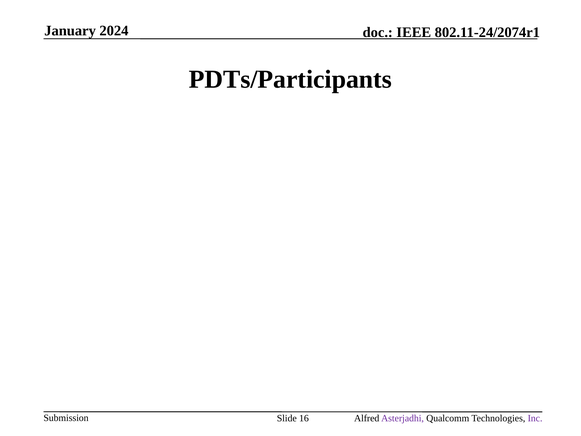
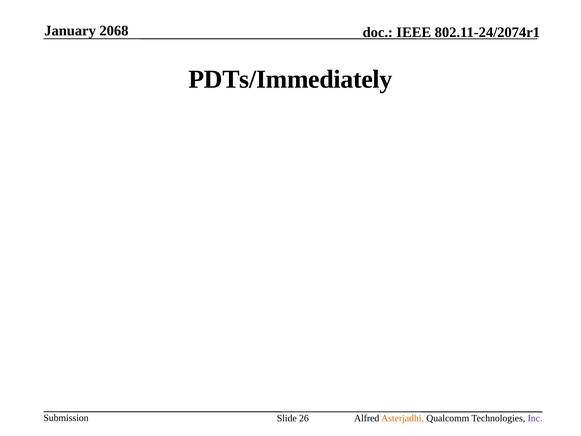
2024: 2024 -> 2068 (114, 31)
PDTs/Participants: PDTs/Participants -> PDTs/Immediately (290, 79)
16: 16 -> 26 (304, 418)
Asterjadhi colour: purple -> orange (403, 418)
